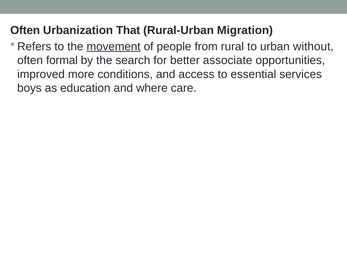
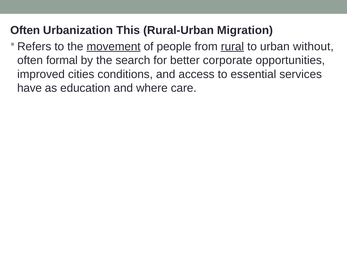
That: That -> This (128, 30)
rural underline: none -> present (232, 46)
associate: associate -> corporate (228, 60)
more: more -> cities (81, 74)
boys: boys -> have (29, 88)
